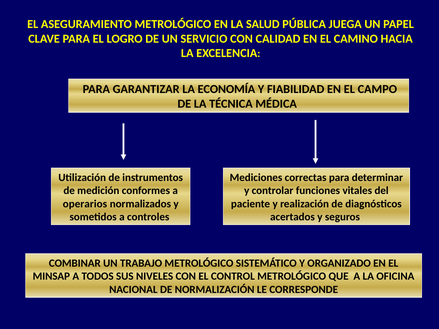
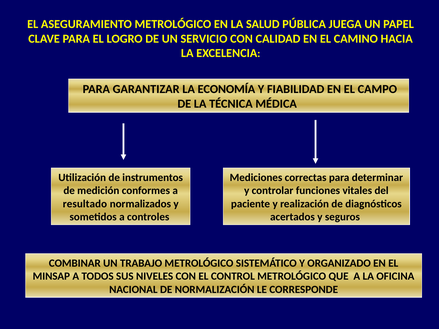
operarios: operarios -> resultado (85, 204)
